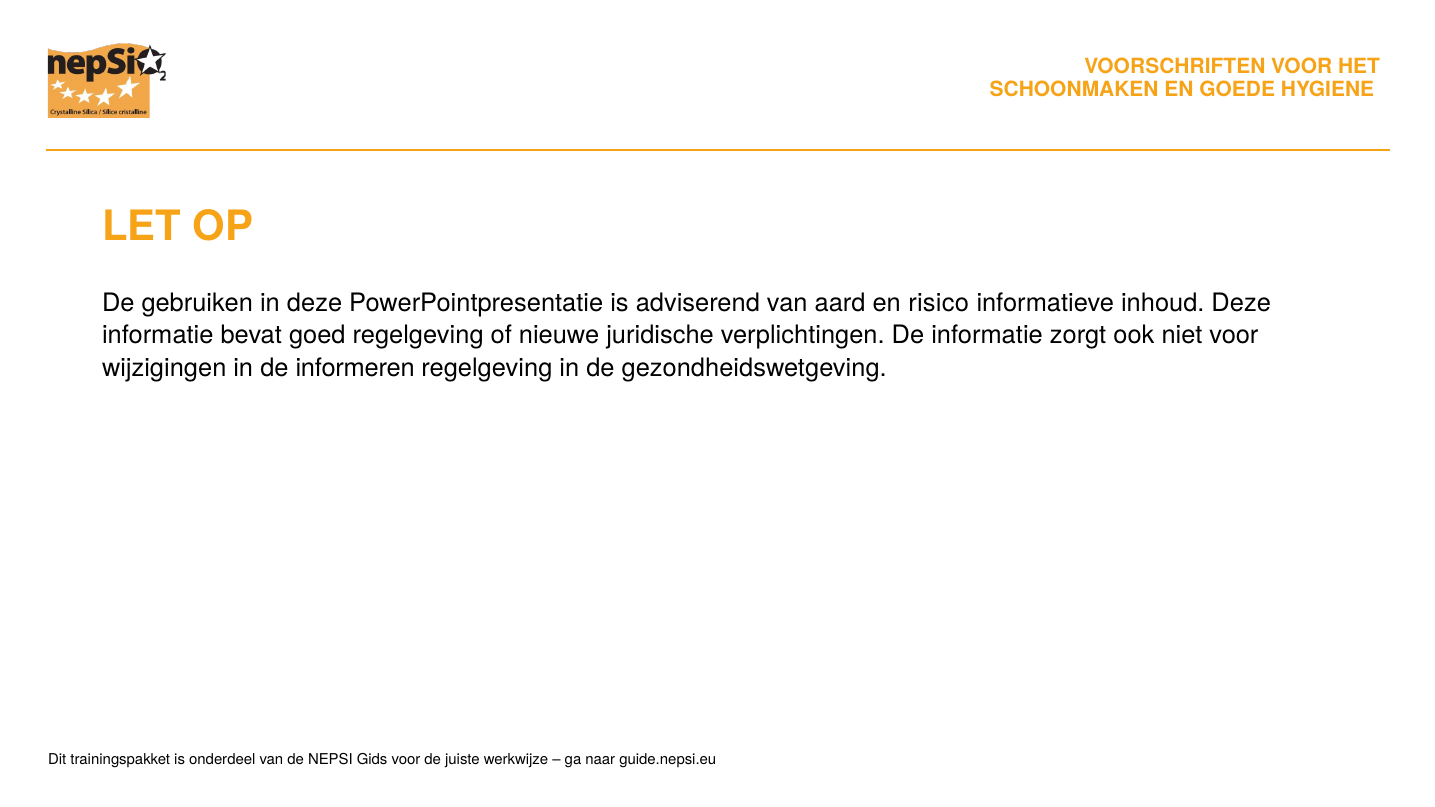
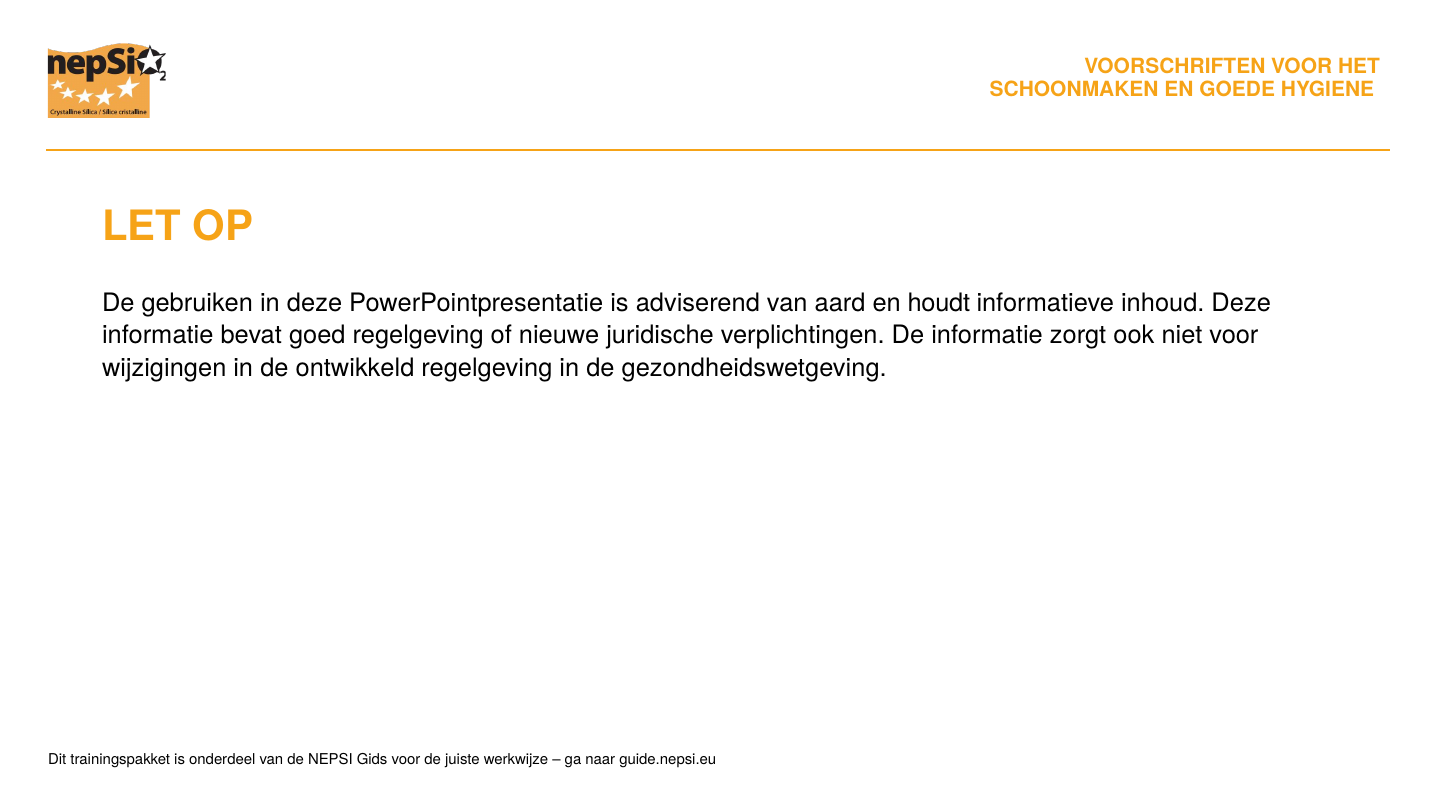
risico: risico -> houdt (939, 303)
informeren: informeren -> ontwikkeld (355, 369)
